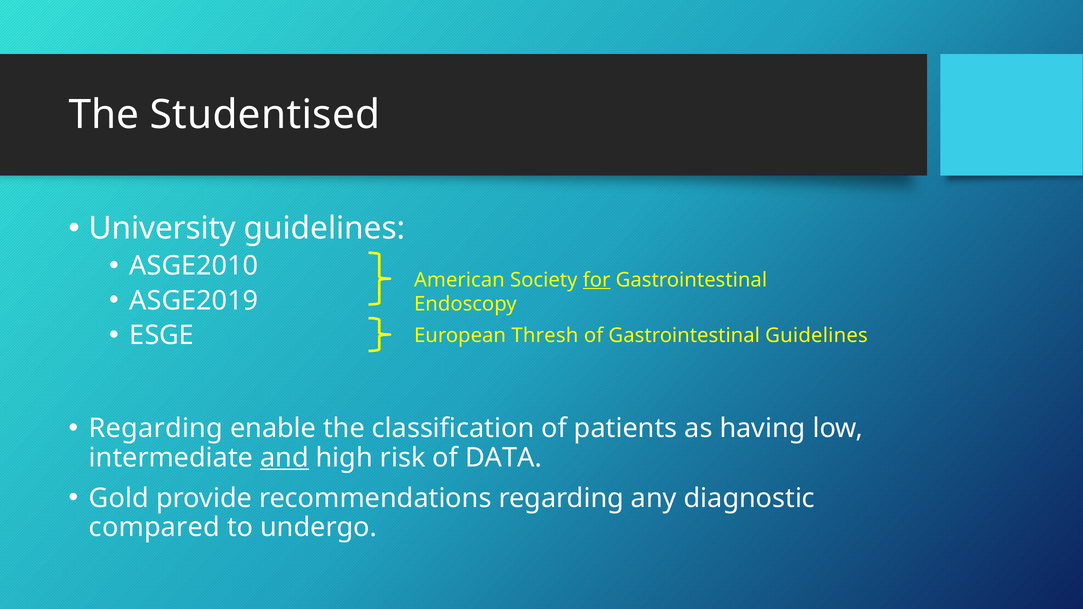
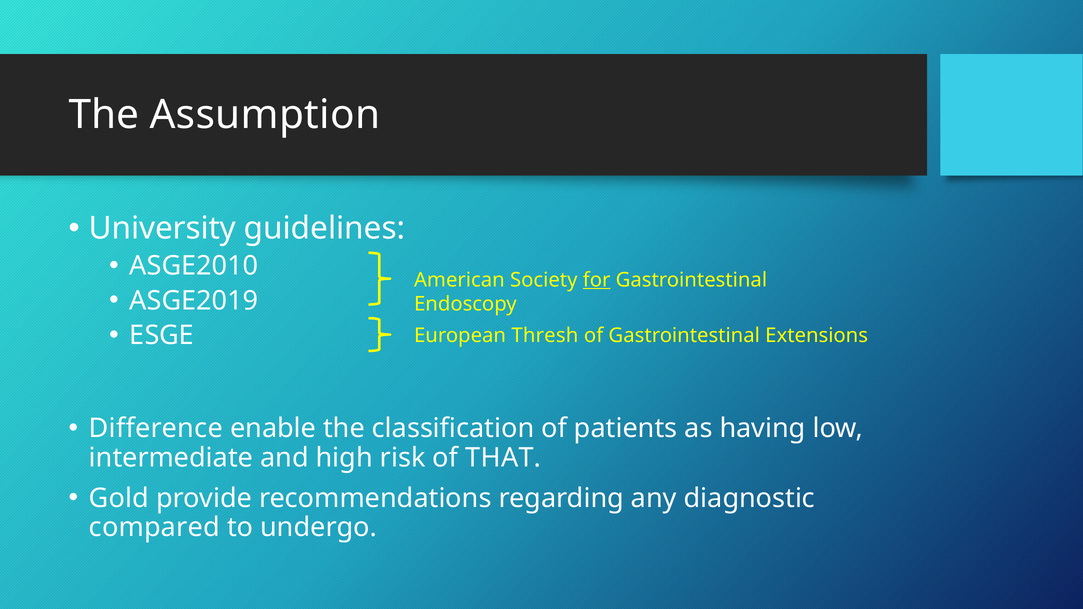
Studentised: Studentised -> Assumption (265, 115)
Gastrointestinal Guidelines: Guidelines -> Extensions (817, 336)
Regarding: Regarding -> Difference (156, 429)
and underline: present -> none (284, 458)
DATA: DATA -> THAT (503, 458)
